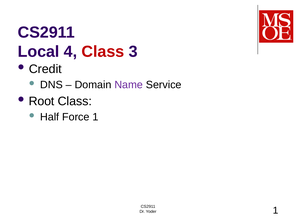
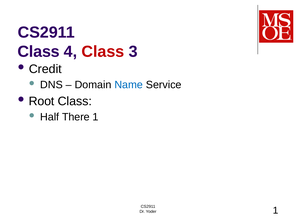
Local: Local -> Class (39, 52)
Name colour: purple -> blue (129, 85)
Force: Force -> There (76, 117)
